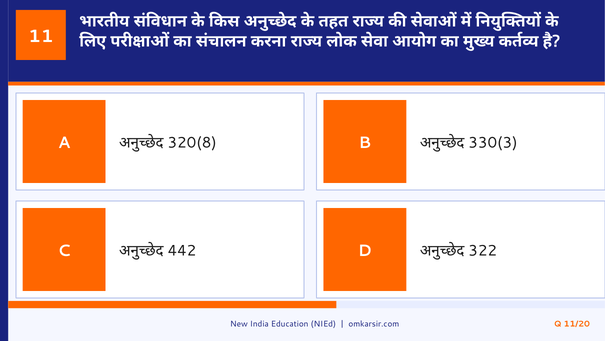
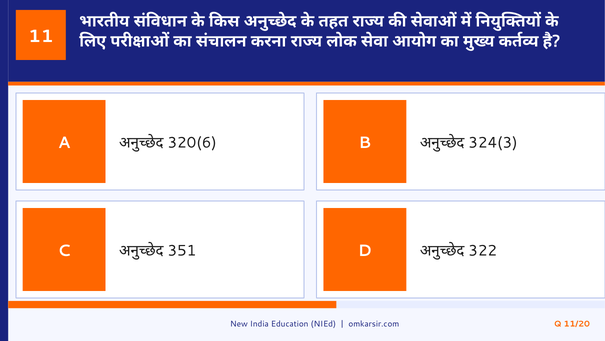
320(8: 320(8 -> 320(6 (192, 142)
330(3: 330(3 -> 324(3 (493, 142)
442: 442 -> 351 (182, 250)
